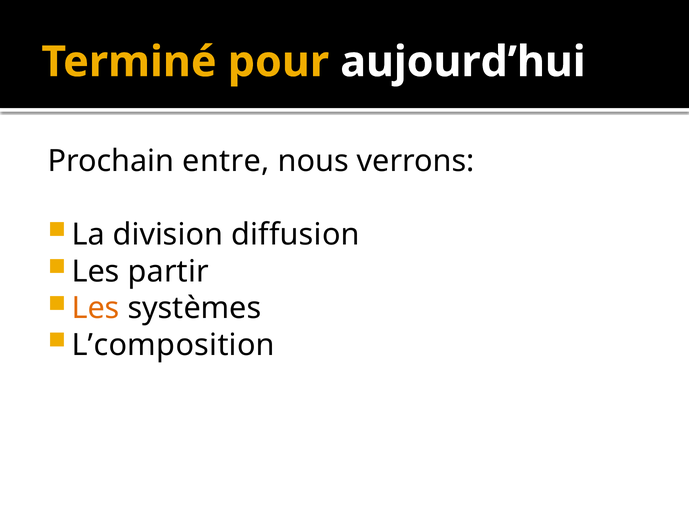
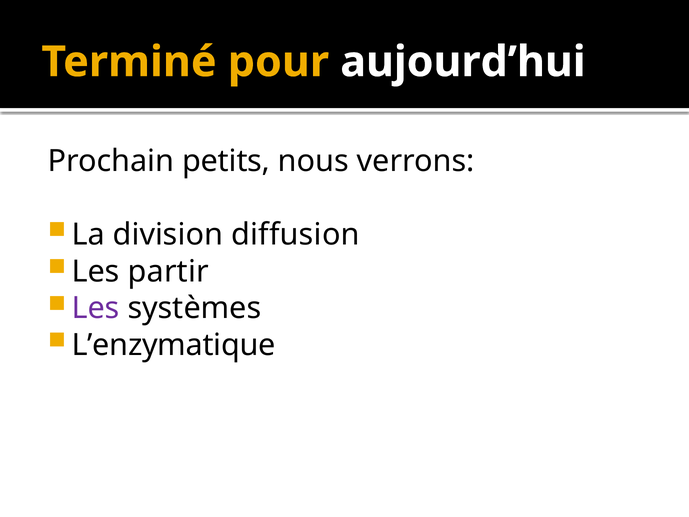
entre: entre -> petits (226, 161)
Les colour: orange -> purple (96, 308)
L’composition: L’composition -> L’enzymatique (174, 345)
